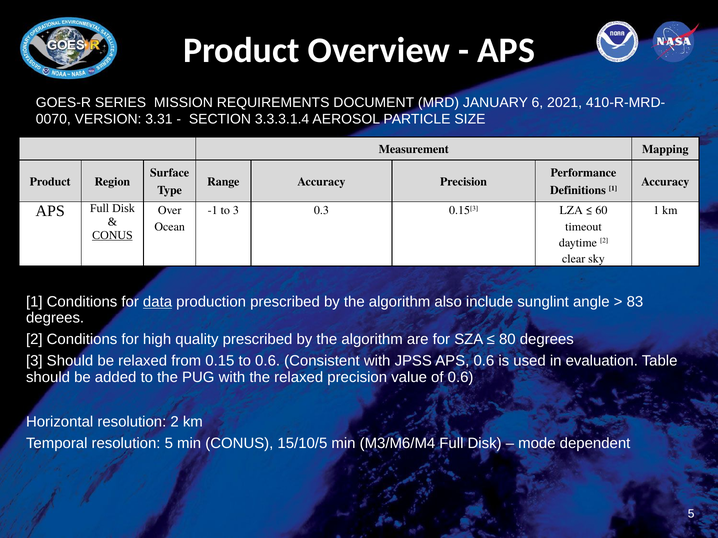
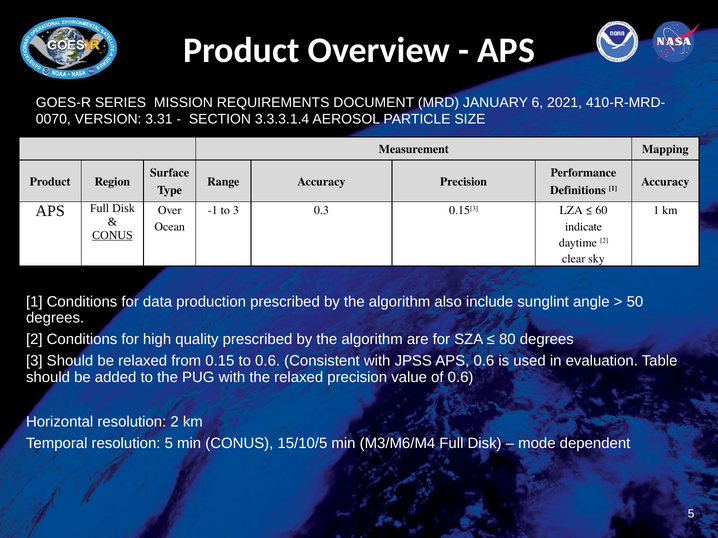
timeout: timeout -> indicate (584, 227)
data underline: present -> none (158, 302)
83: 83 -> 50 (635, 302)
